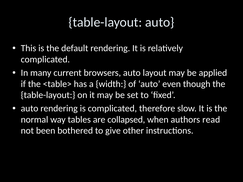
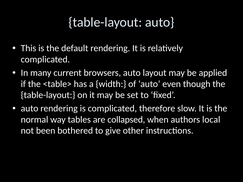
read: read -> local (211, 120)
